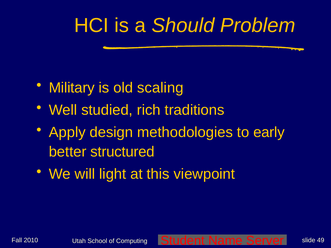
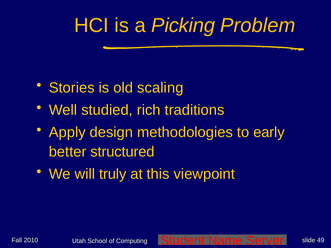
Should: Should -> Picking (183, 26)
Military: Military -> Stories (72, 88)
light: light -> truly (113, 174)
